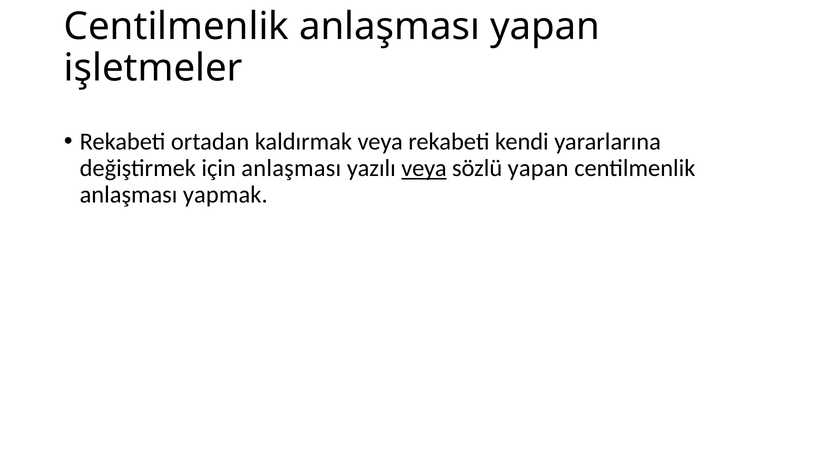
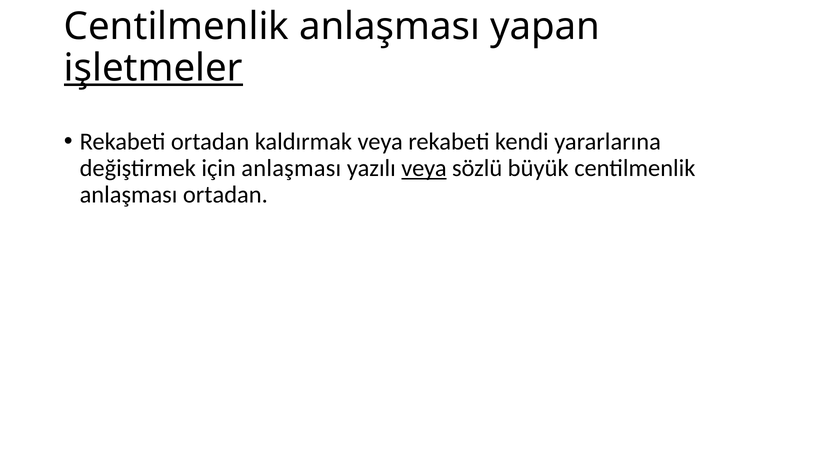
işletmeler underline: none -> present (153, 68)
sözlü yapan: yapan -> büyük (538, 168)
anlaşması yapmak: yapmak -> ortadan (225, 195)
